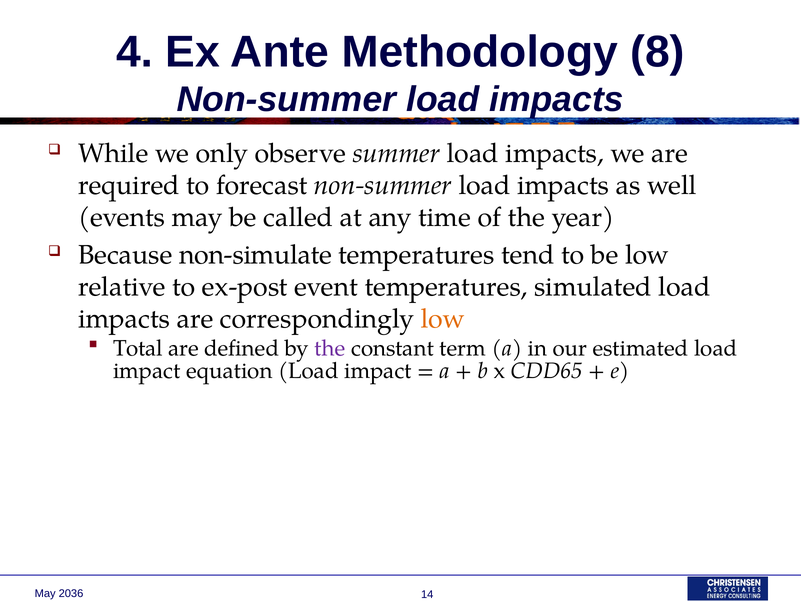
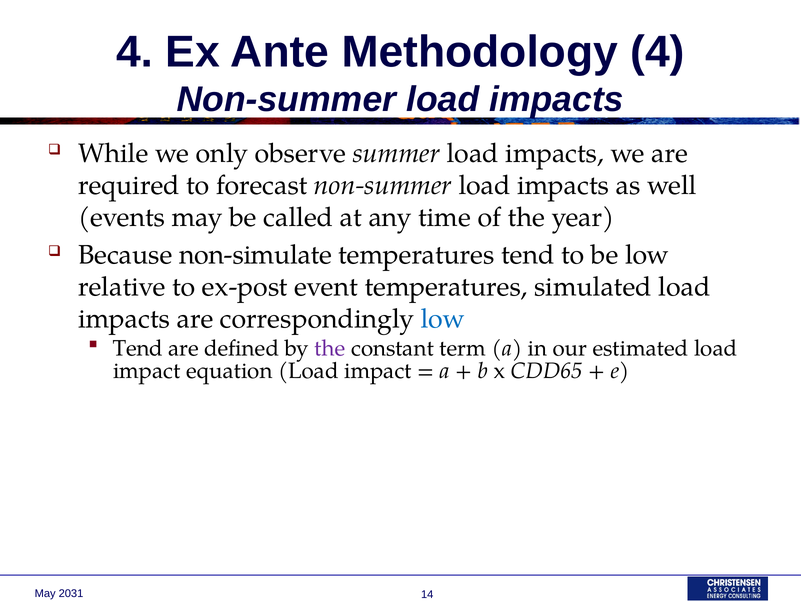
Methodology 8: 8 -> 4 (657, 52)
low colour: orange -> blue (443, 319)
Total: Total -> Tend (138, 348)
2036: 2036 -> 2031 (71, 593)
